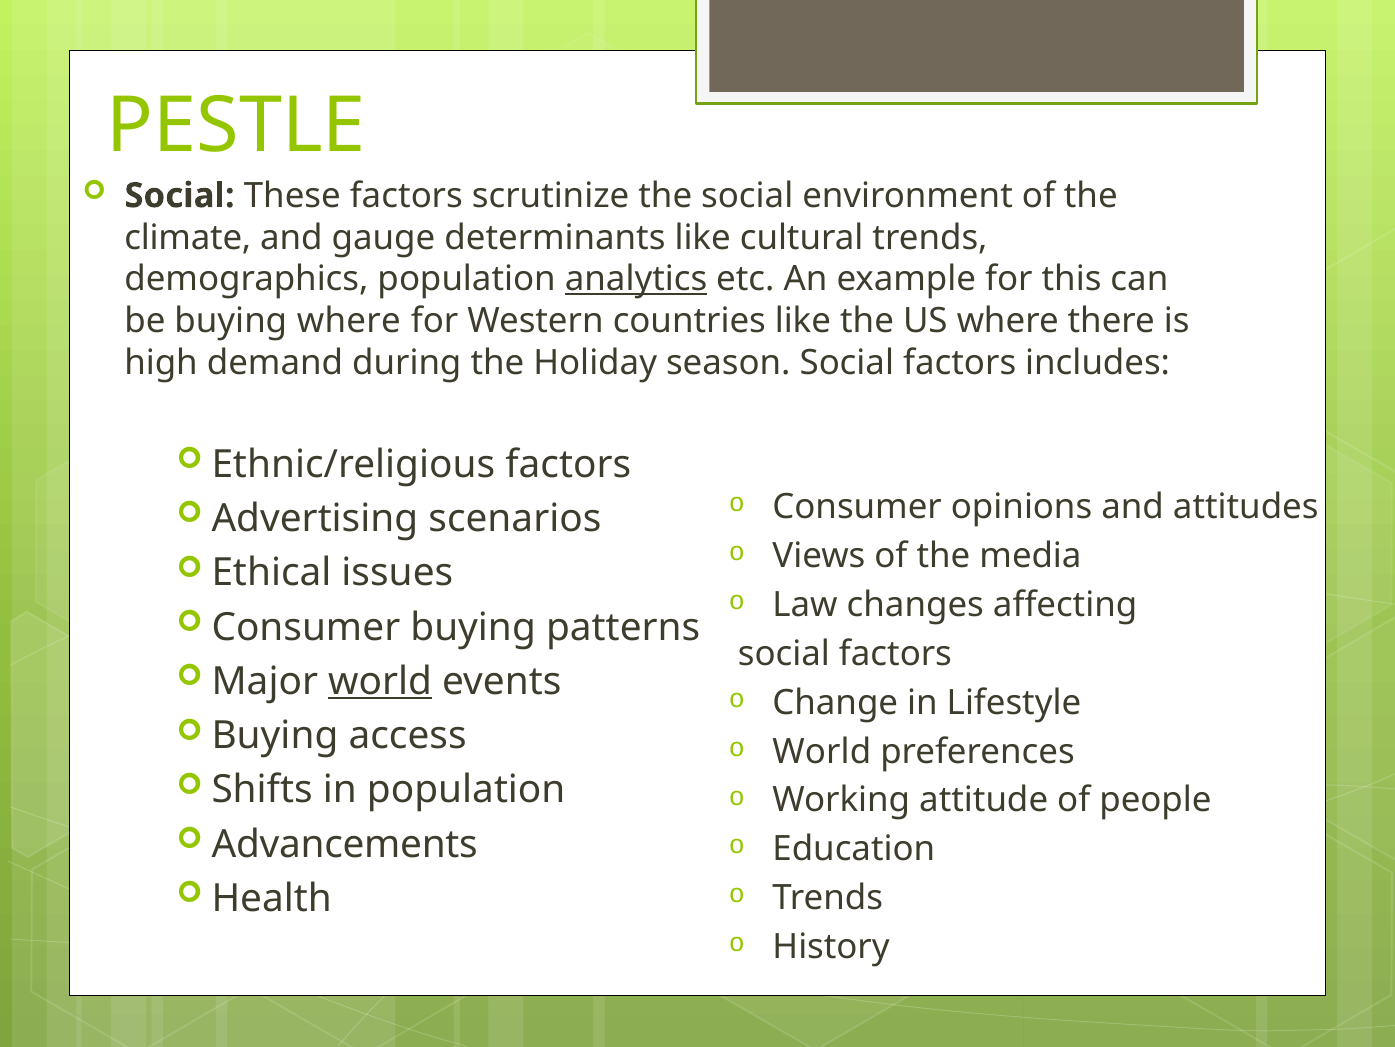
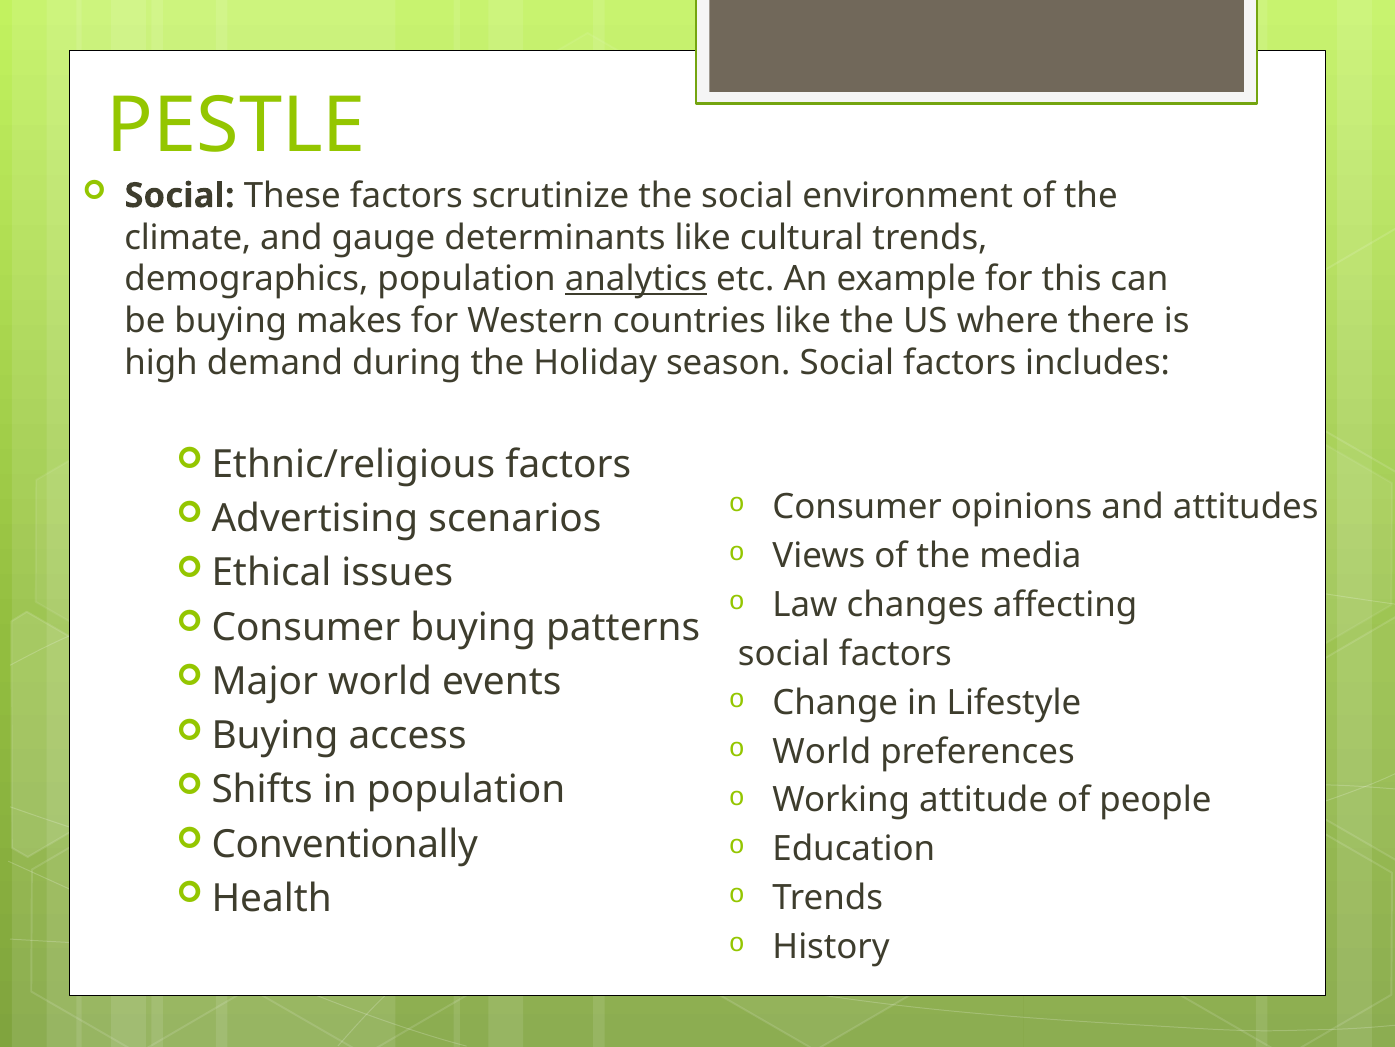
buying where: where -> makes (349, 321)
world underline: present -> none (380, 681)
Advancements: Advancements -> Conventionally (345, 844)
